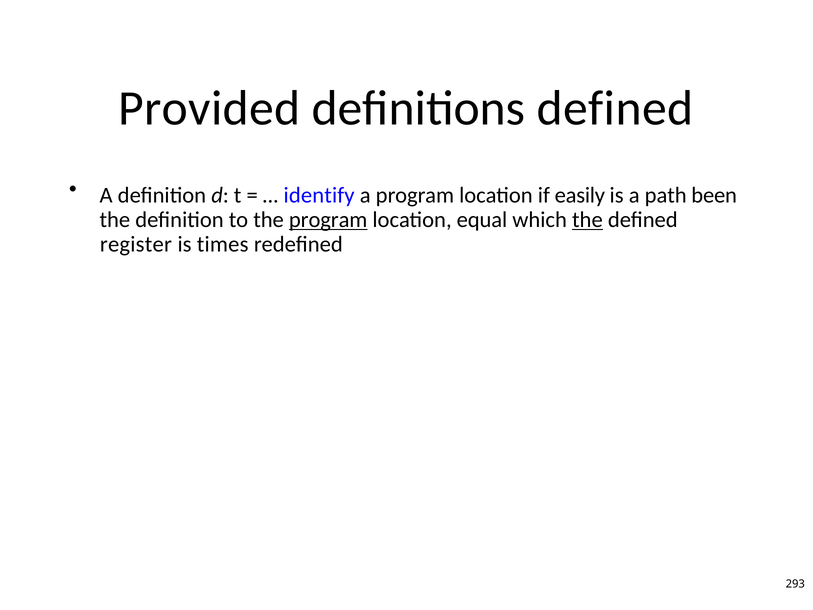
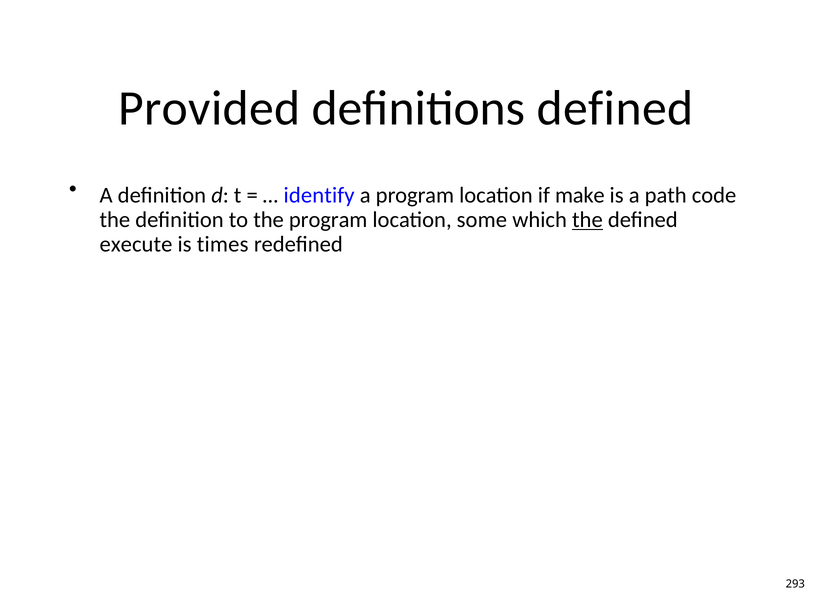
easily: easily -> make (580, 195)
been: been -> code (714, 195)
program underline: present -> none (328, 220)
equal: equal -> some (482, 220)
register: register -> execute (136, 244)
